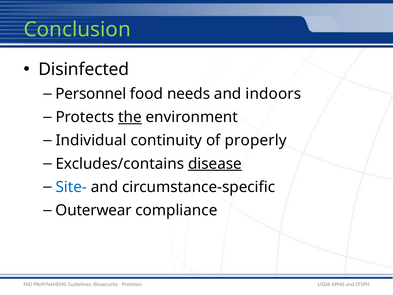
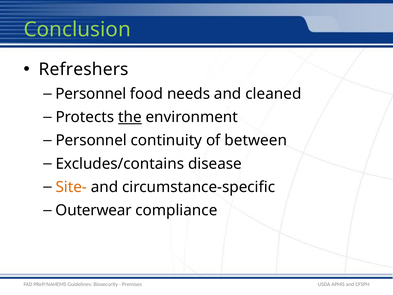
Disinfected: Disinfected -> Refreshers (84, 69)
indoors: indoors -> cleaned (273, 94)
Individual: Individual -> Personnel (91, 140)
properly: properly -> between (256, 140)
disease underline: present -> none (215, 164)
Site- colour: blue -> orange (71, 187)
